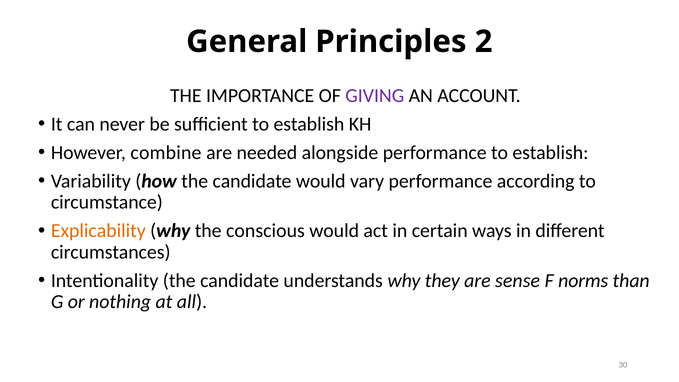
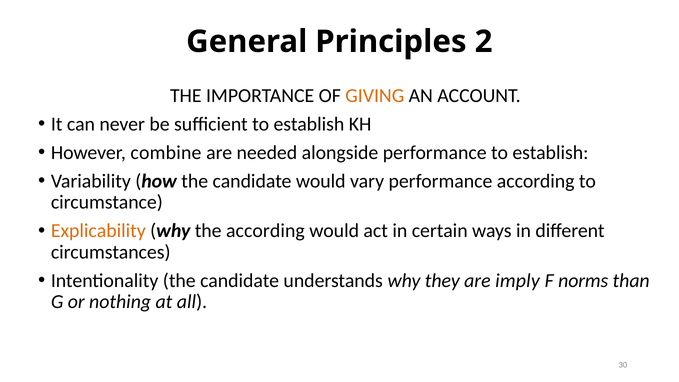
GIVING colour: purple -> orange (375, 96)
the conscious: conscious -> according (265, 231)
sense: sense -> imply (518, 281)
